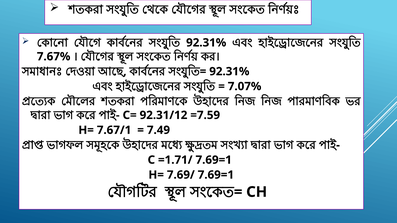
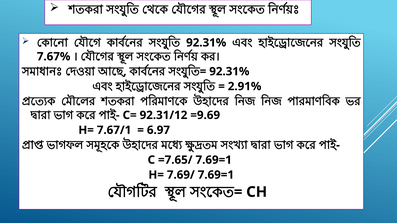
7.07%: 7.07% -> 2.91% (245, 86)
=7.59: =7.59 -> =9.69 (205, 115)
7.49: 7.49 -> 6.97 (158, 130)
=1.71/: =1.71/ -> =7.65/ (175, 160)
